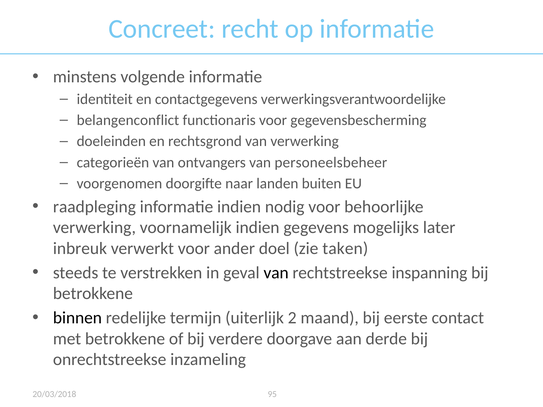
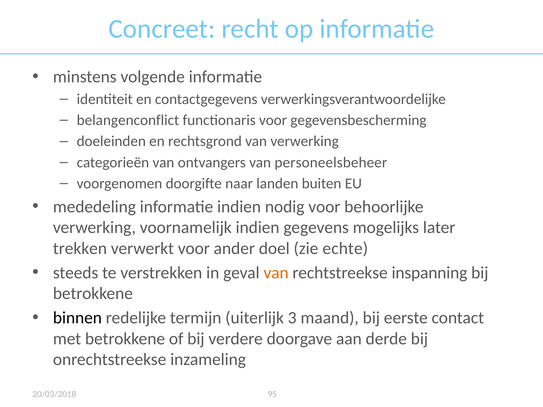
raadpleging: raadpleging -> mededeling (94, 207)
inbreuk: inbreuk -> trekken (80, 248)
taken: taken -> echte (345, 248)
van colour: black -> orange (276, 273)
2: 2 -> 3 (292, 318)
